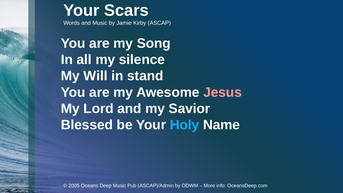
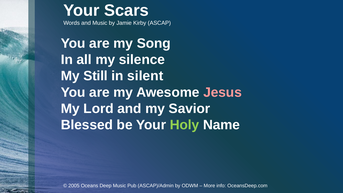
Will: Will -> Still (96, 76)
stand: stand -> silent (145, 76)
Holy colour: light blue -> light green (185, 125)
